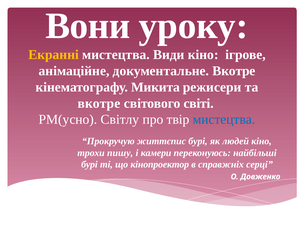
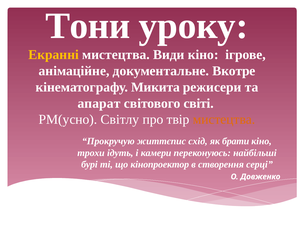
Вони: Вони -> Тони (88, 26)
вкотре: вкотре -> апарат (99, 103)
мистецтва colour: blue -> orange (224, 120)
життєпис бурі: бурі -> схід (198, 141)
людей: людей -> брати (236, 141)
пишу: пишу -> ідуть (120, 153)
справжніх: справжніх -> створення (221, 164)
